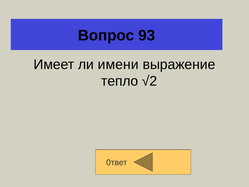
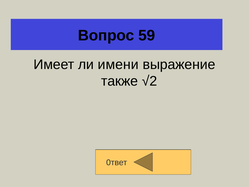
93: 93 -> 59 (147, 35)
тепло: тепло -> также (120, 81)
